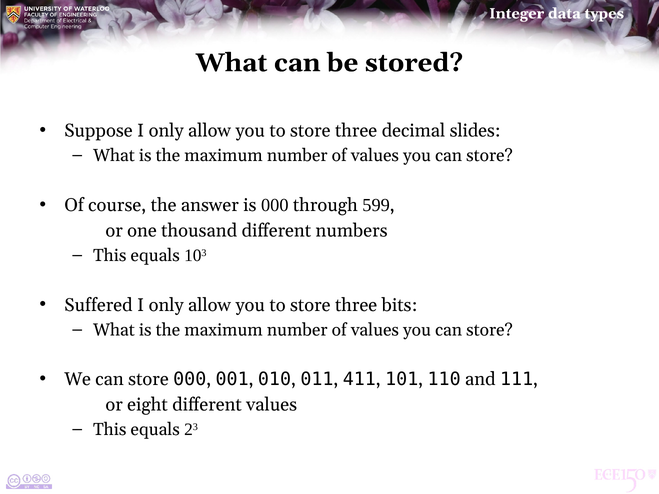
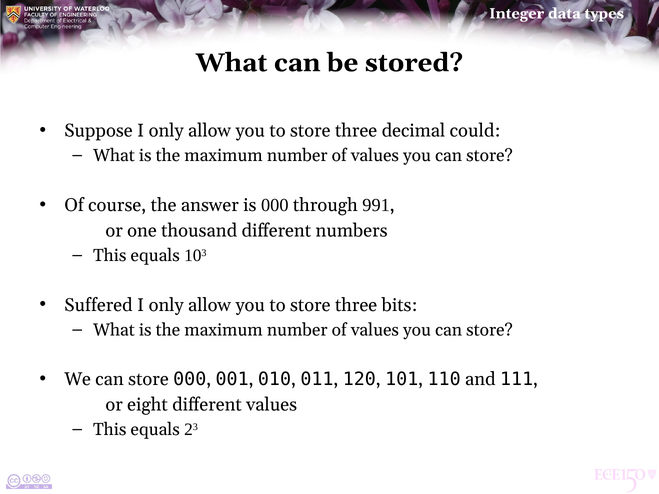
slides: slides -> could (475, 131)
599: 599 -> 991 (376, 205)
411: 411 -> 120 (359, 379)
